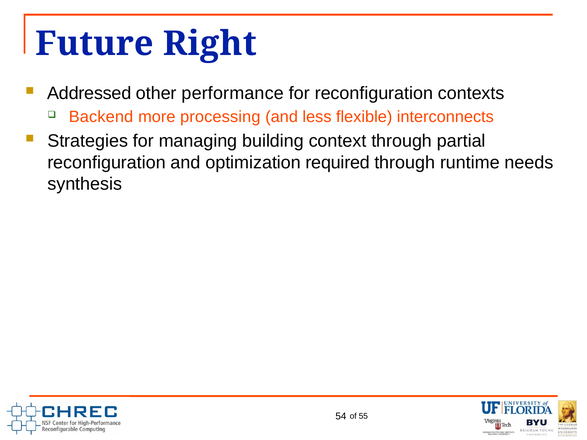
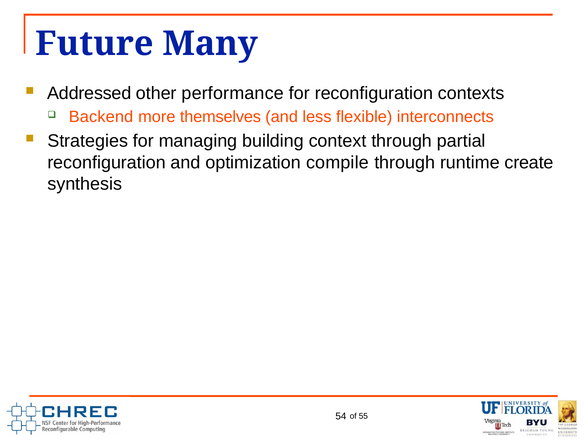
Right: Right -> Many (210, 44)
processing: processing -> themselves (220, 117)
required: required -> compile (338, 163)
needs: needs -> create (529, 163)
